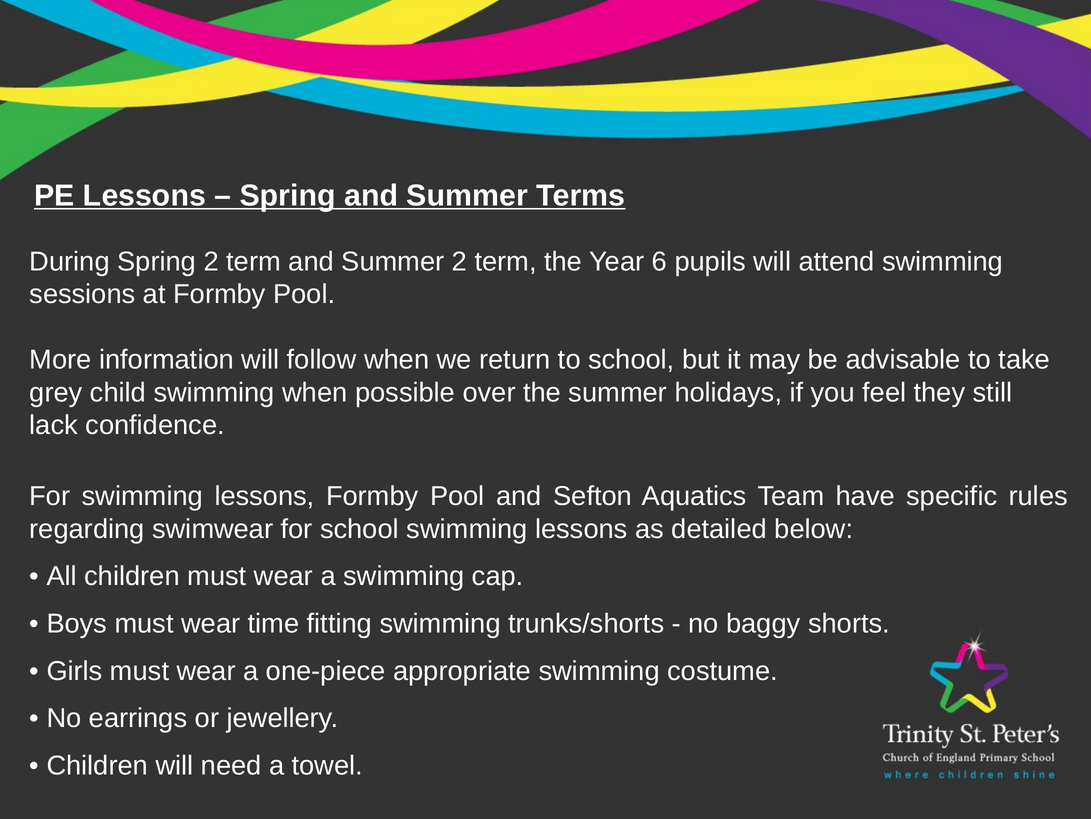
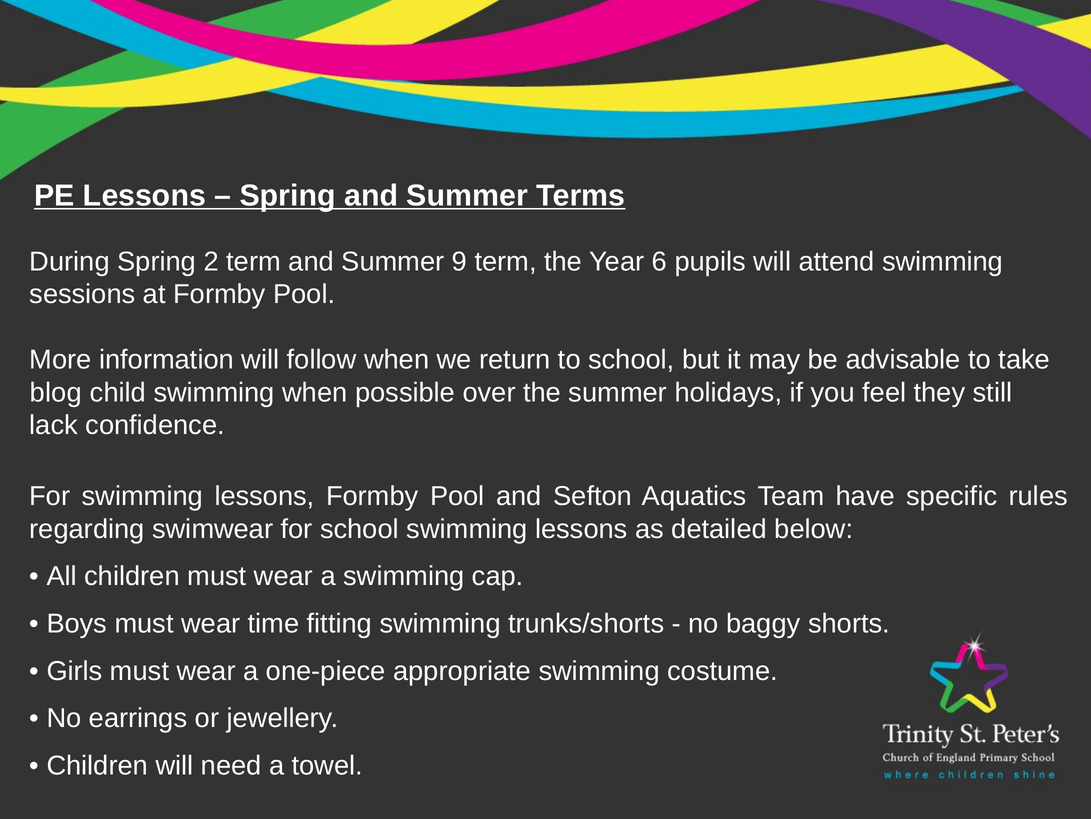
Summer 2: 2 -> 9 (459, 261)
grey: grey -> blog (56, 392)
